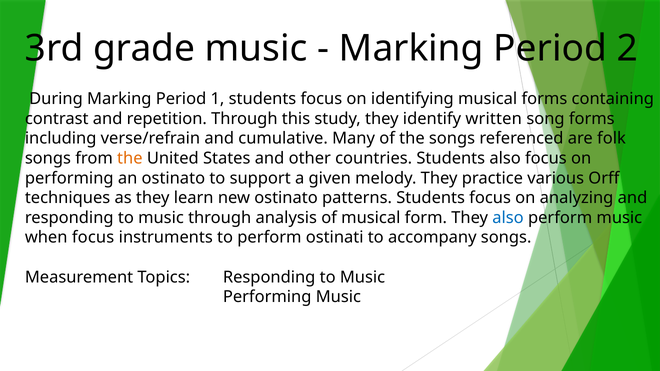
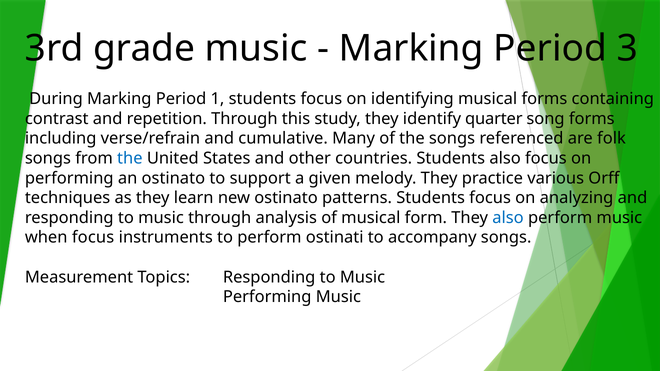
2: 2 -> 3 (627, 49)
written: written -> quarter (494, 119)
the colour: orange -> blue (130, 158)
